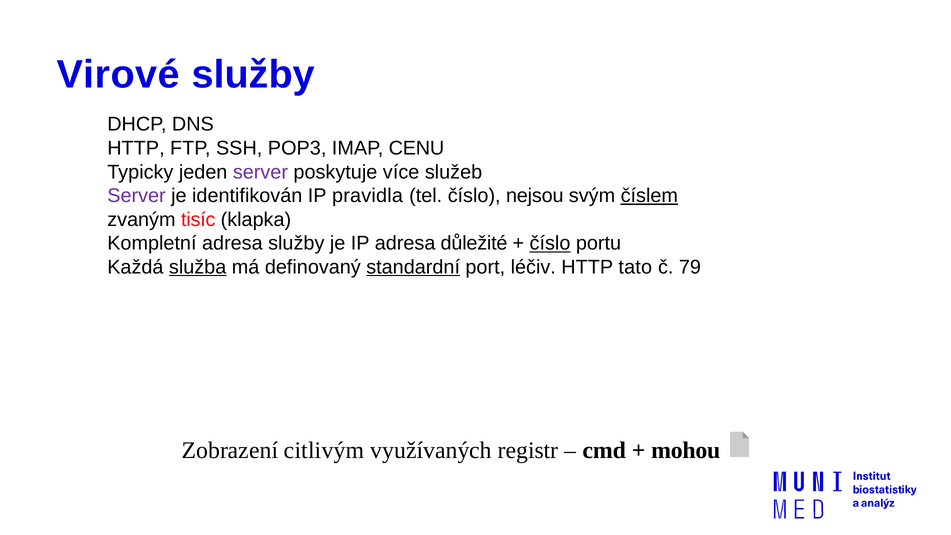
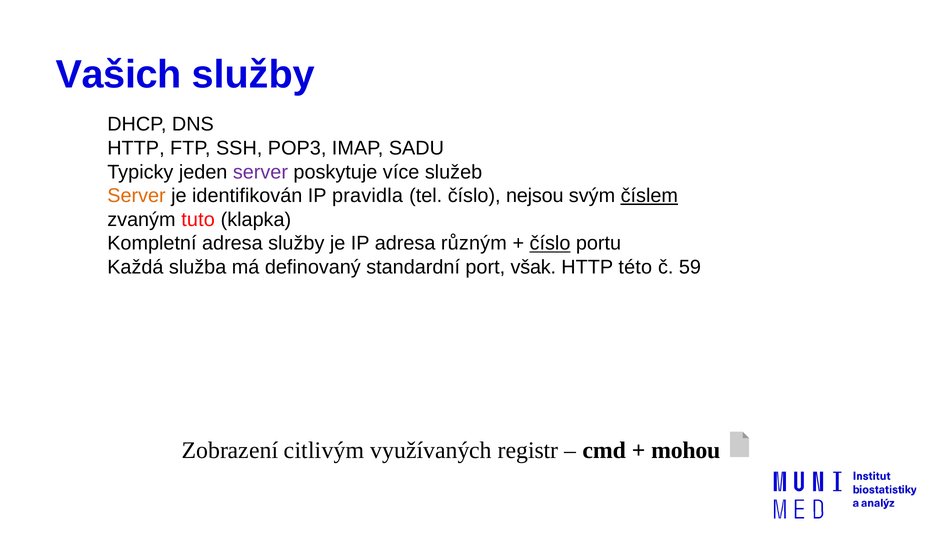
Virové: Virové -> Vašich (119, 75)
CENU: CENU -> SADU (416, 148)
Server colour: purple -> orange (136, 196)
tisíc: tisíc -> tuto (198, 220)
důležité: důležité -> různým (474, 243)
služba underline: present -> none (198, 267)
standardní underline: present -> none (413, 267)
léčiv: léčiv -> však (533, 267)
tato: tato -> této (635, 267)
79: 79 -> 59 (690, 267)
